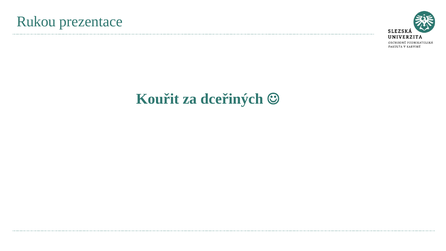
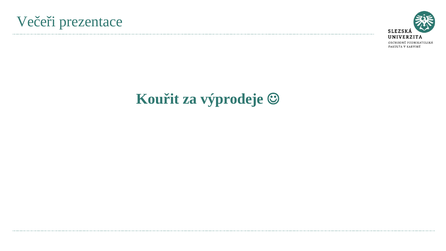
Rukou: Rukou -> Večeři (36, 22)
dceřiných: dceřiných -> výprodeje (232, 99)
